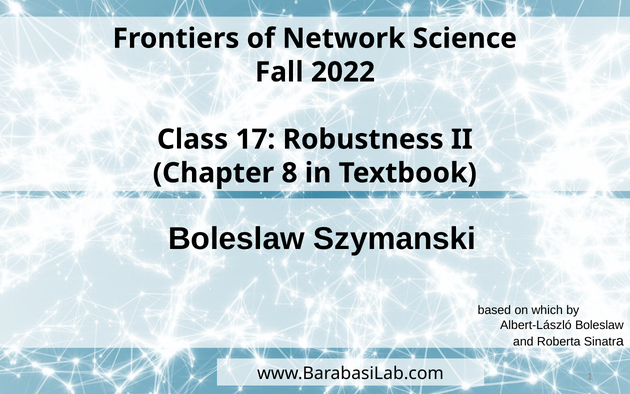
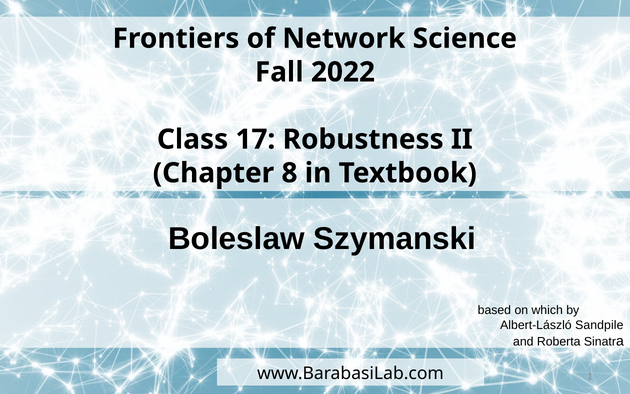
Albert-László Boleslaw: Boleslaw -> Sandpile (599, 325)
